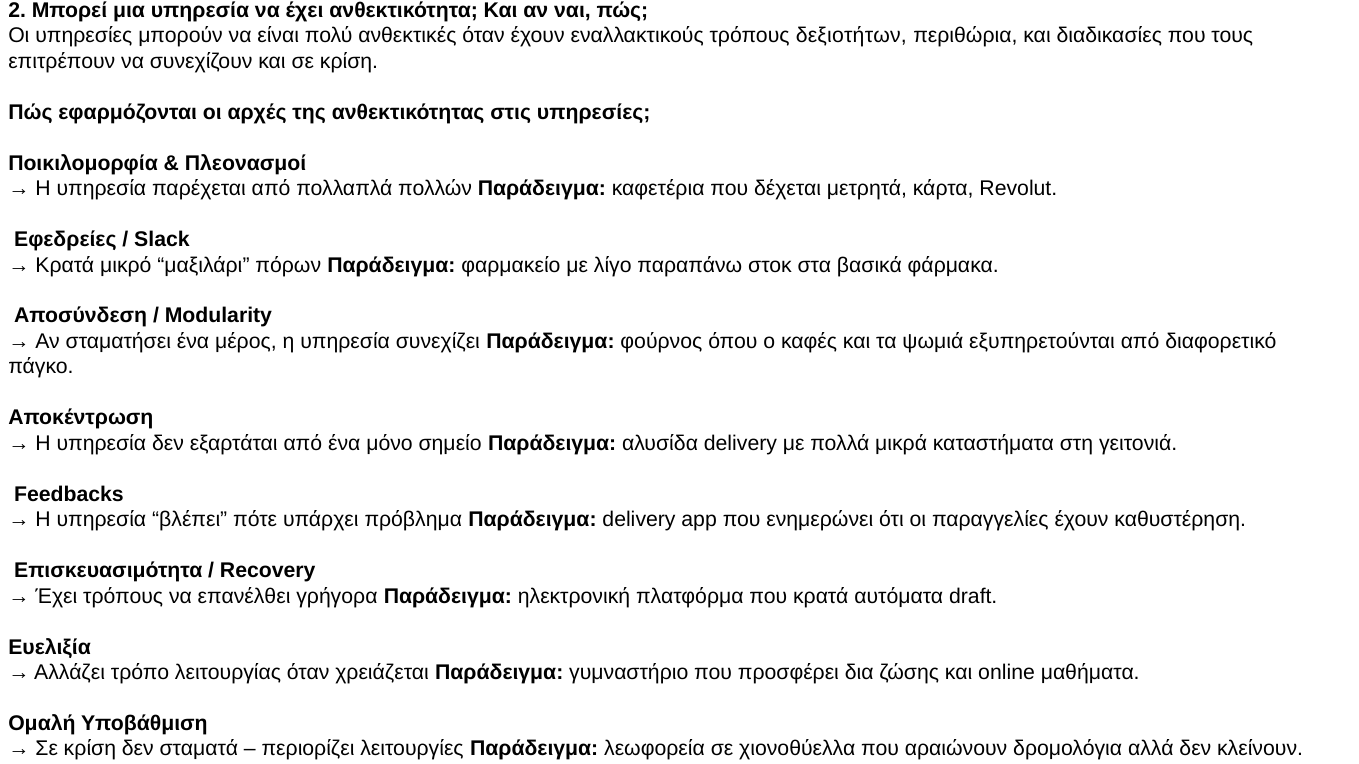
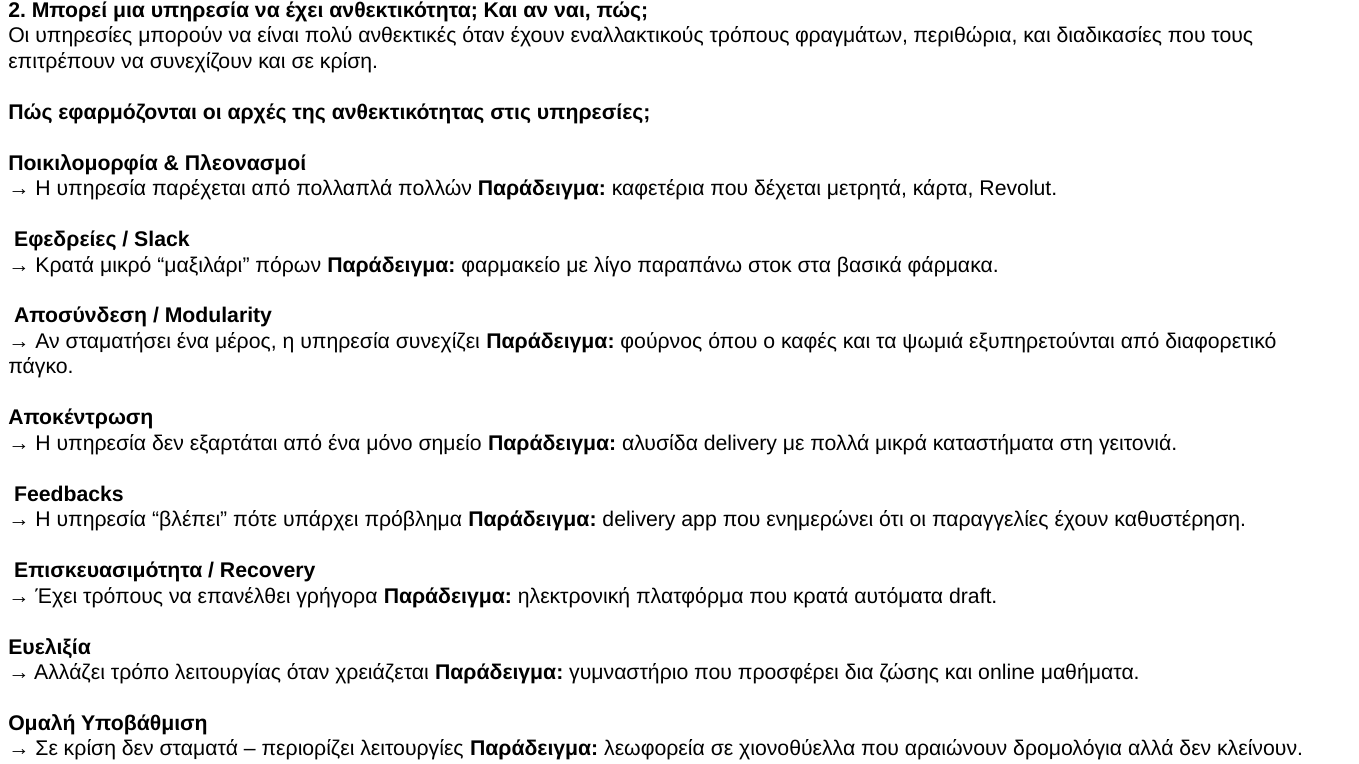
δεξιοτήτων: δεξιοτήτων -> φραγμάτων (852, 36)
